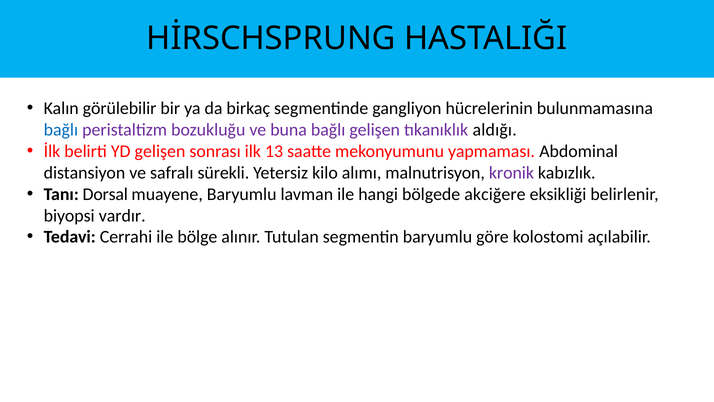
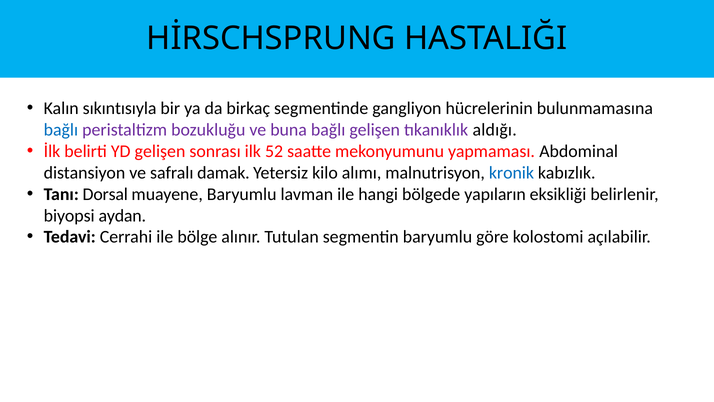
görülebilir: görülebilir -> sıkıntısıyla (120, 108)
13: 13 -> 52 (274, 151)
sürekli: sürekli -> damak (223, 173)
kronik colour: purple -> blue (511, 173)
akciğere: akciğere -> yapıların (495, 194)
vardır: vardır -> aydan (122, 215)
